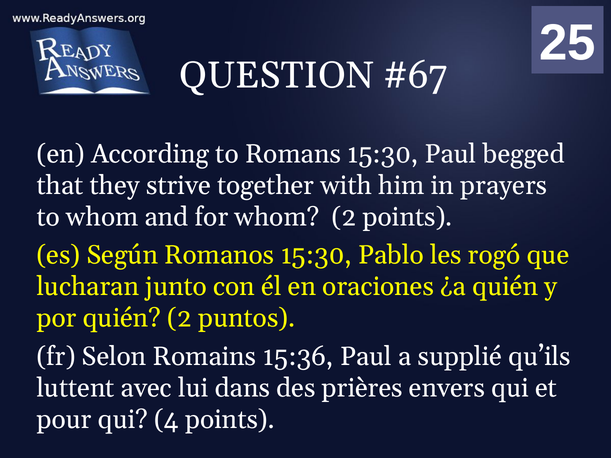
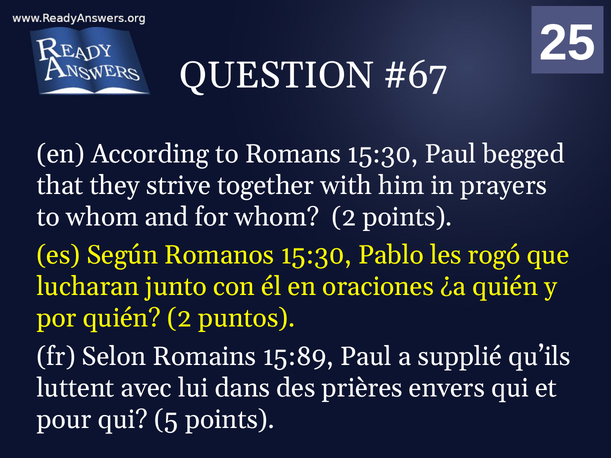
15:36: 15:36 -> 15:89 (298, 357)
4: 4 -> 5 (166, 420)
